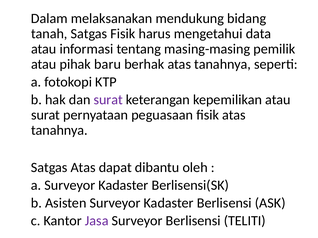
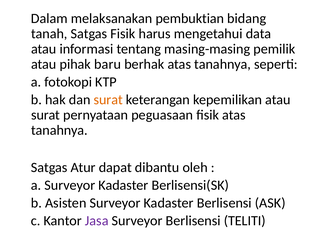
mendukung: mendukung -> pembuktian (190, 19)
surat colour: purple -> orange (108, 100)
Satgas Atas: Atas -> Atur (83, 168)
